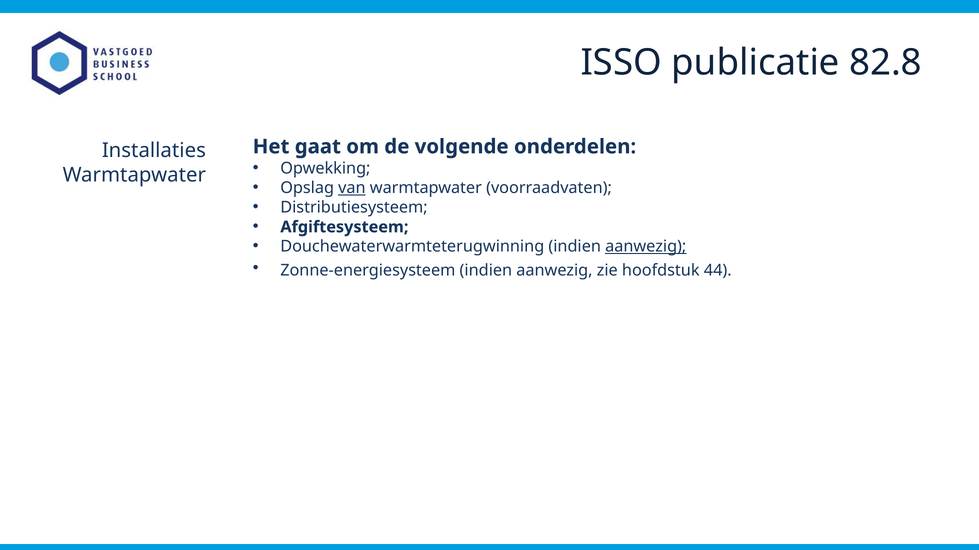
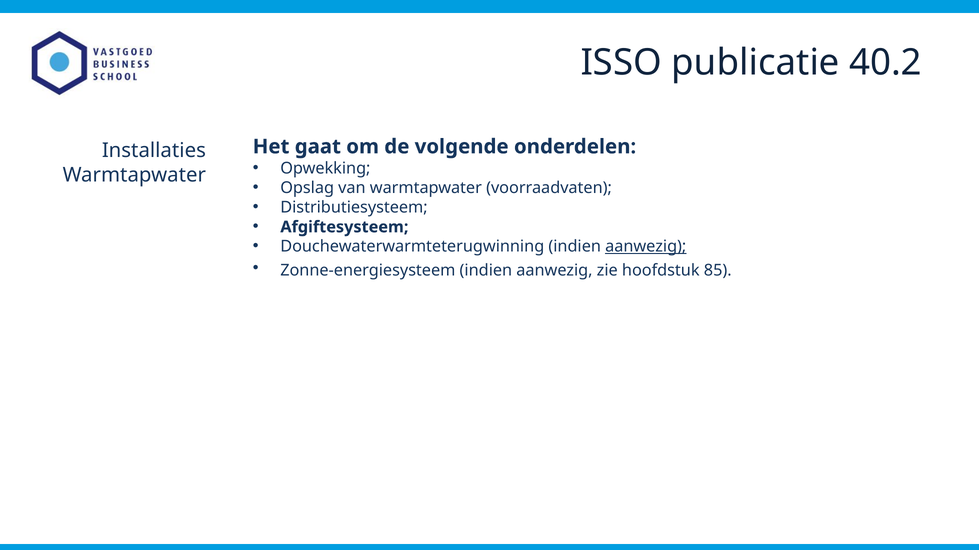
82.8: 82.8 -> 40.2 (886, 63)
van underline: present -> none (352, 188)
44: 44 -> 85 (718, 270)
